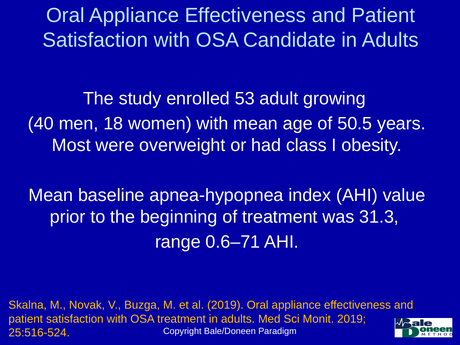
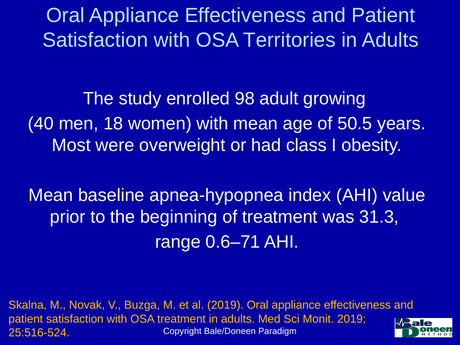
Candidate: Candidate -> Territories (289, 40)
53: 53 -> 98 (245, 99)
